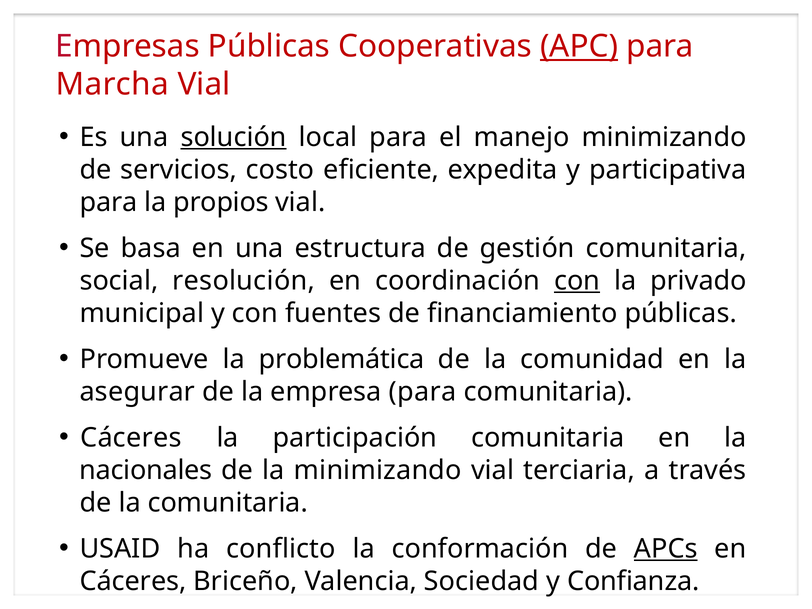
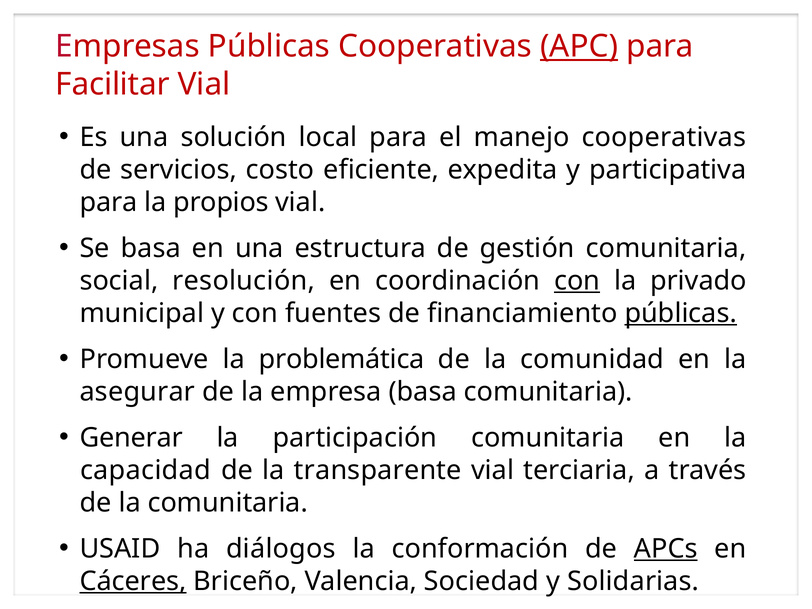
Marcha: Marcha -> Facilitar (113, 84)
solución underline: present -> none (234, 137)
manejo minimizando: minimizando -> cooperativas (664, 137)
públicas underline: none -> present (681, 313)
empresa para: para -> basa (423, 392)
Cáceres: Cáceres -> Generar (131, 438)
nacionales: nacionales -> capacidad (146, 470)
la minimizando: minimizando -> transparente (378, 470)
conflicto: conflicto -> diálogos (281, 549)
Cáceres underline: none -> present (133, 581)
Confianza: Confianza -> Solidarias (633, 581)
